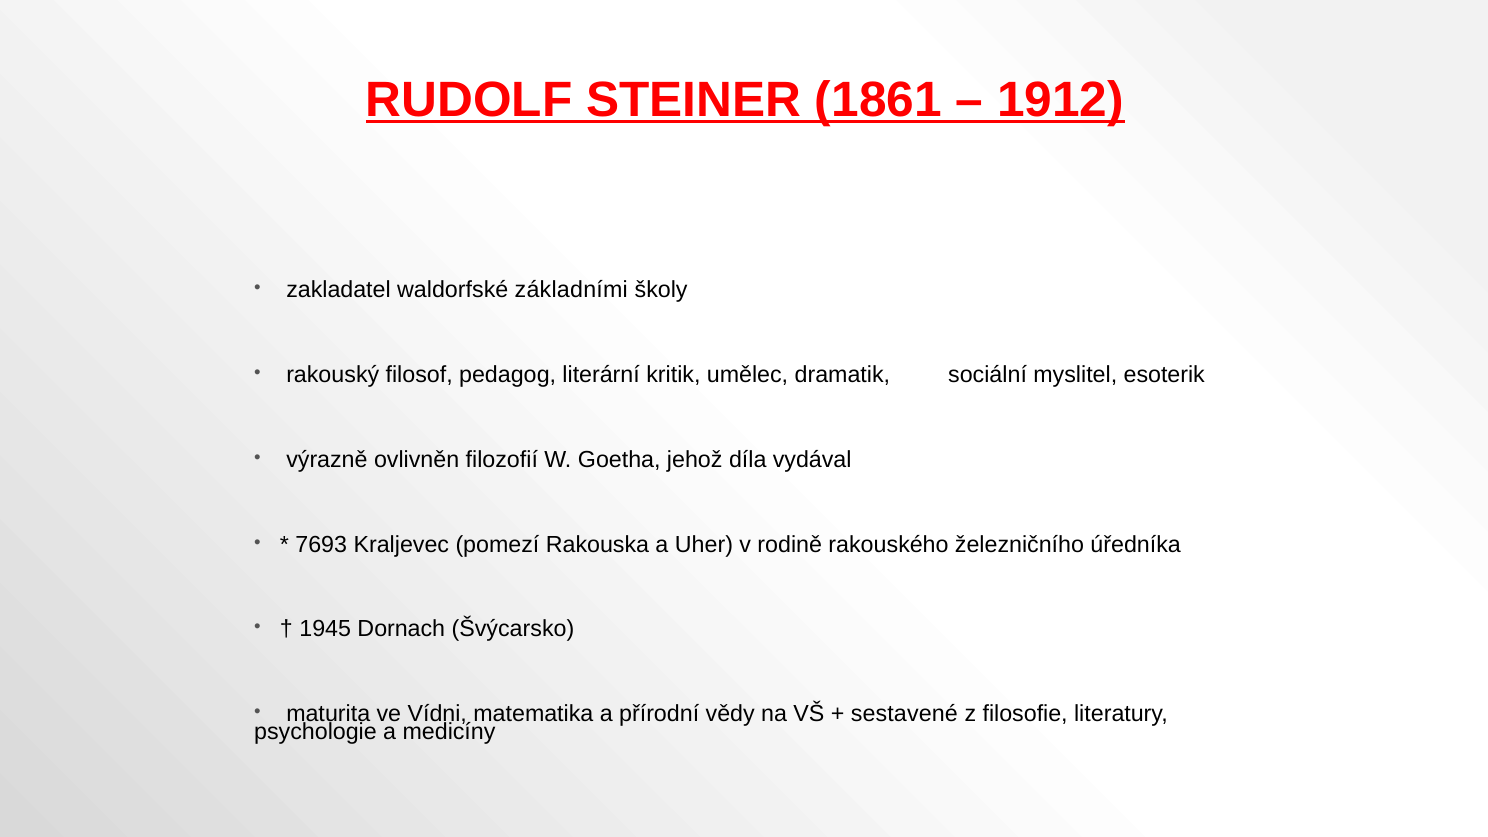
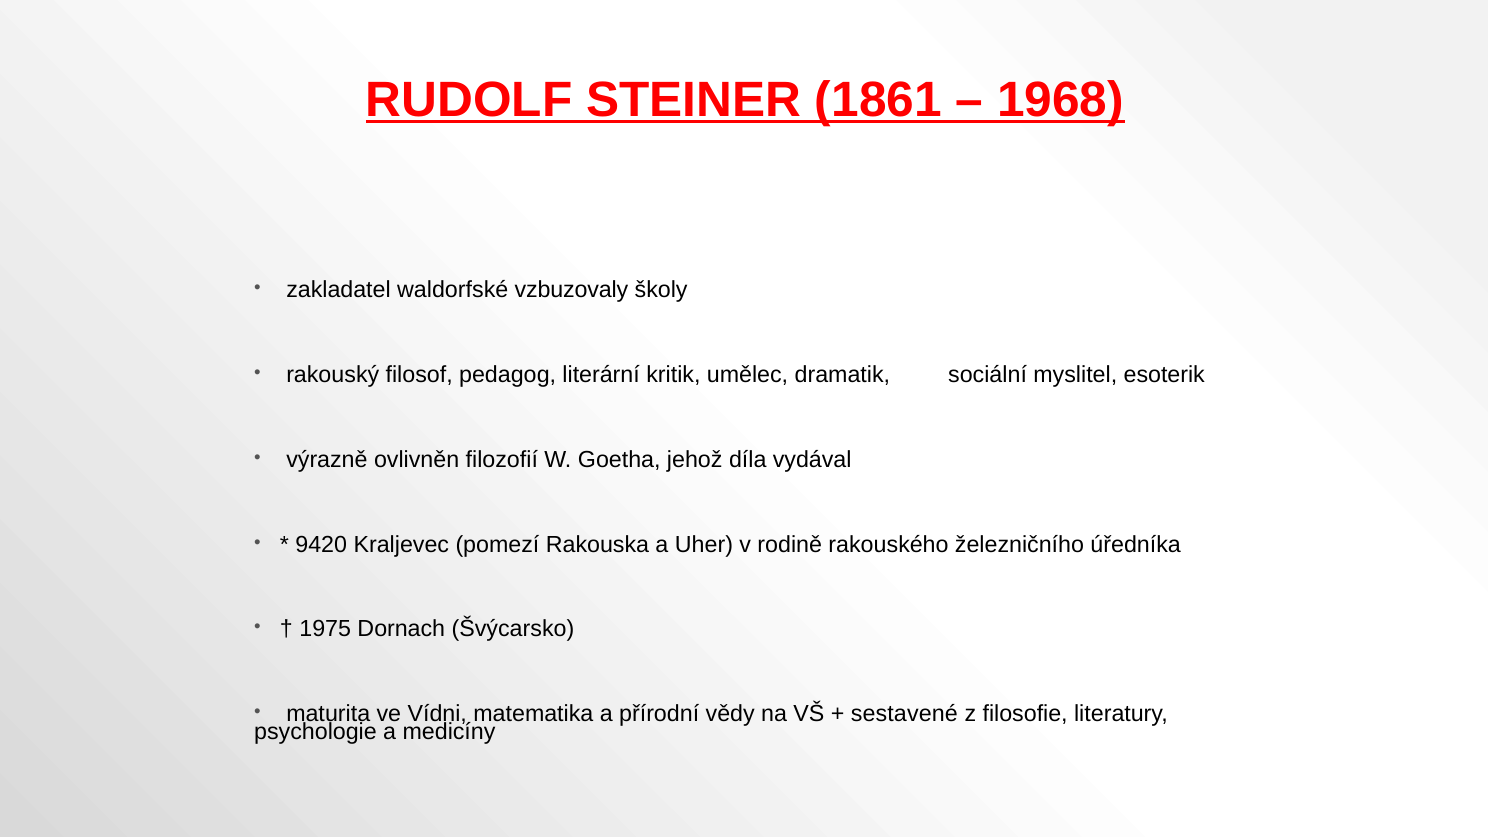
1912: 1912 -> 1968 (1061, 100)
základními: základními -> vzbuzovaly (571, 290)
7693: 7693 -> 9420 (321, 545)
1945: 1945 -> 1975 (325, 629)
